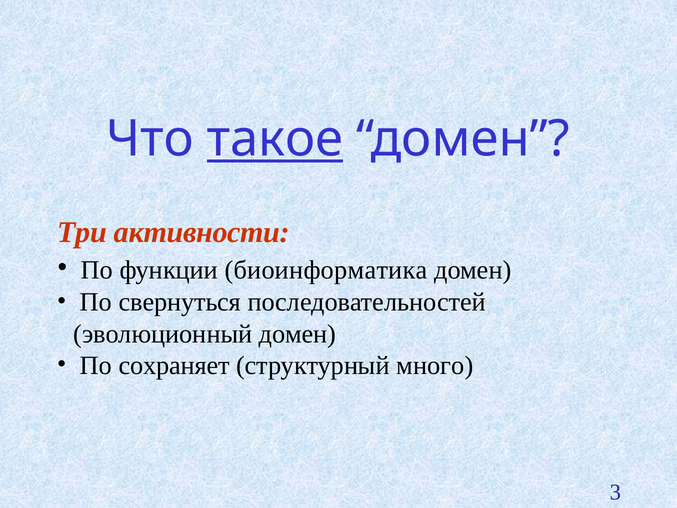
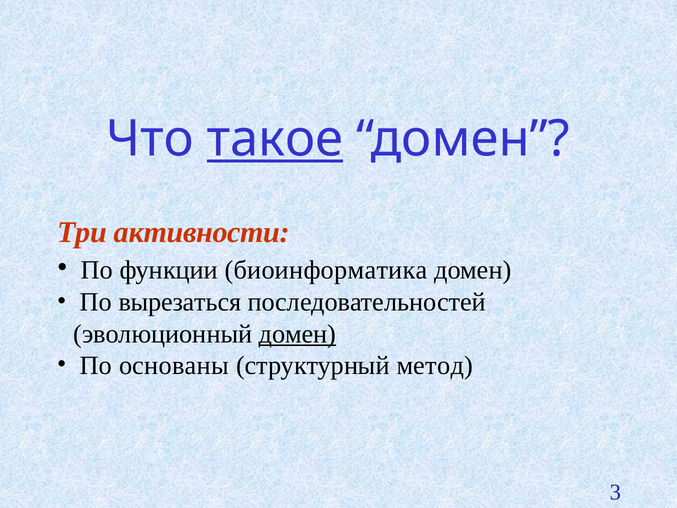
свернуться: свернуться -> вырезаться (180, 302)
домен underline: none -> present (297, 334)
сохраняет: сохраняет -> основаны (174, 365)
много: много -> метод (435, 365)
